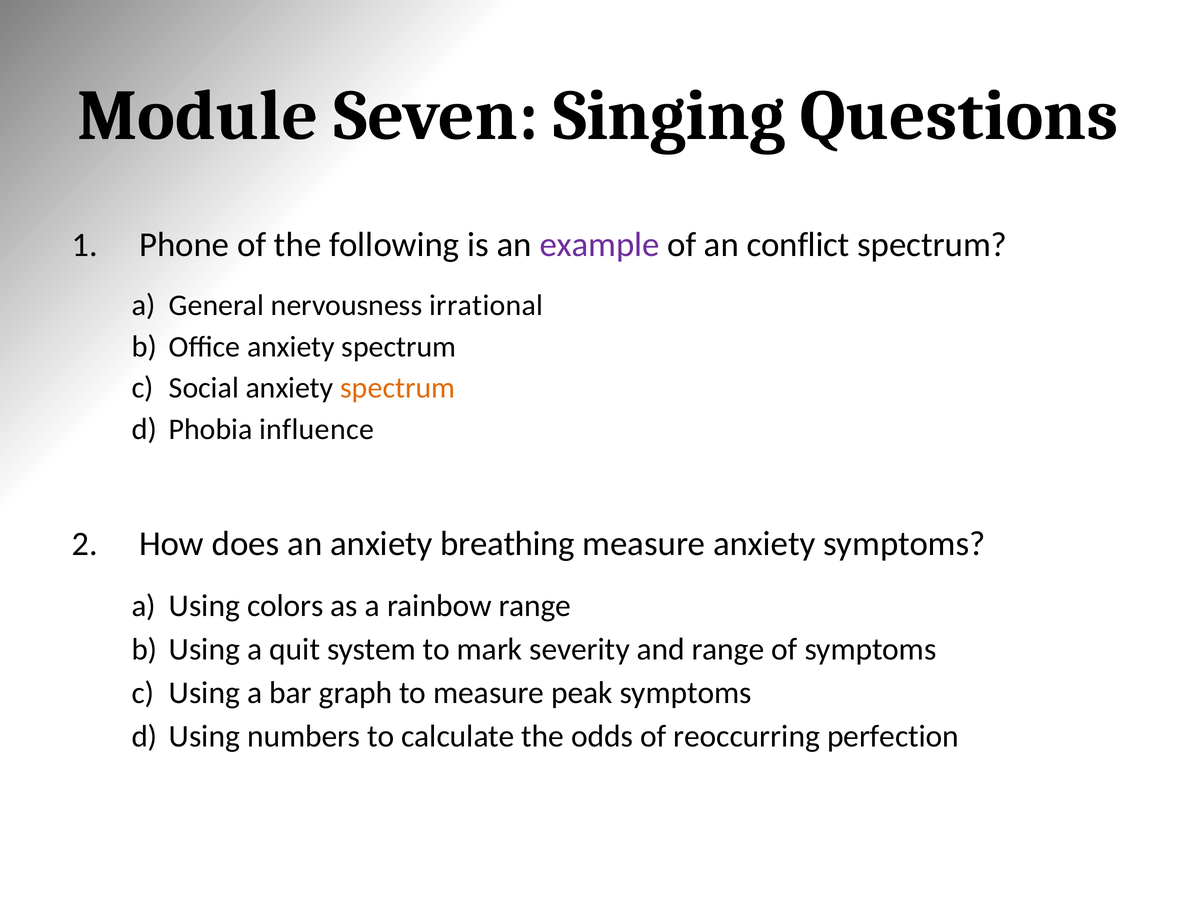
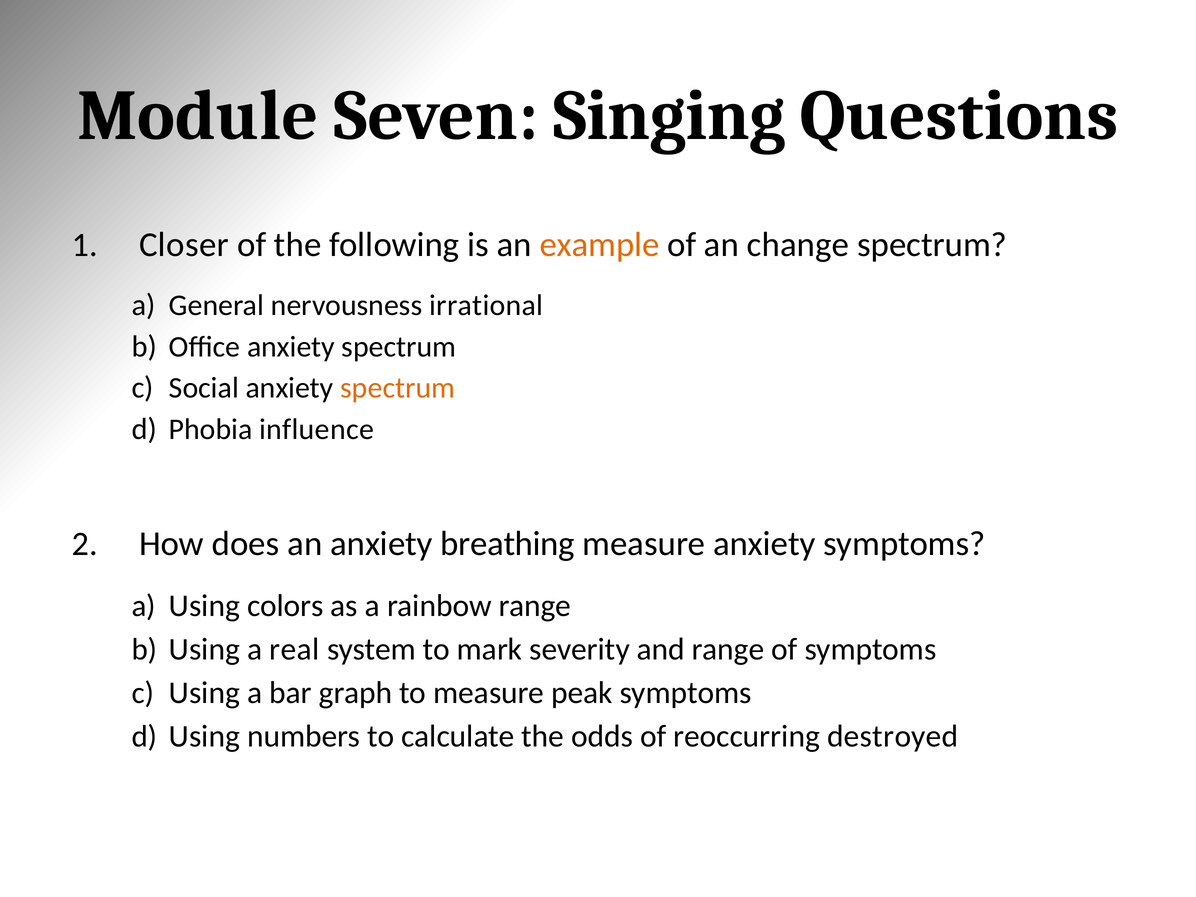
Phone: Phone -> Closer (184, 245)
example colour: purple -> orange (600, 245)
conflict: conflict -> change (798, 245)
quit: quit -> real (294, 649)
perfection: perfection -> destroyed (893, 736)
